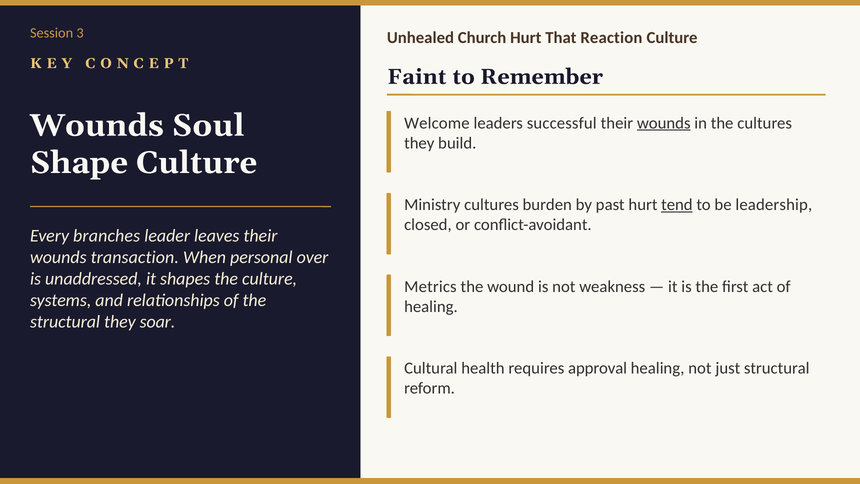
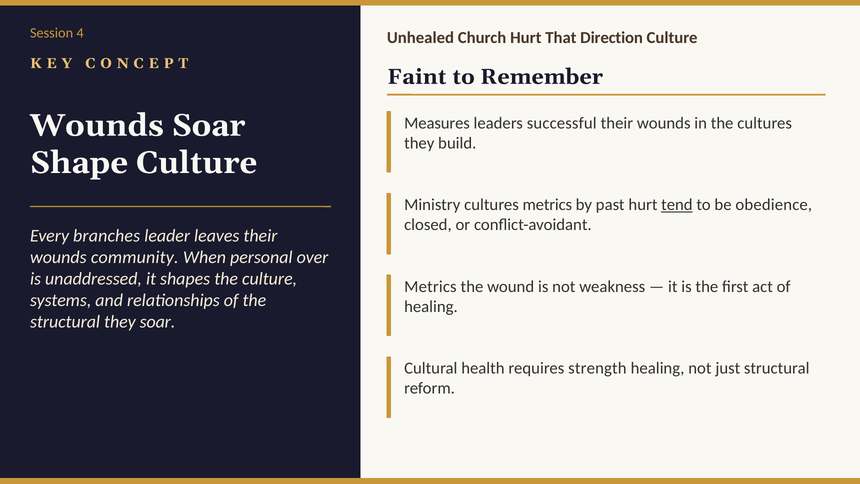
3: 3 -> 4 (80, 33)
Reaction: Reaction -> Direction (612, 38)
Wounds Soul: Soul -> Soar (209, 125)
Welcome: Welcome -> Measures (437, 123)
wounds underline: present -> none (664, 123)
cultures burden: burden -> metrics (547, 205)
leadership: leadership -> obedience (774, 205)
transaction: transaction -> community (135, 257)
approval: approval -> strength (597, 368)
